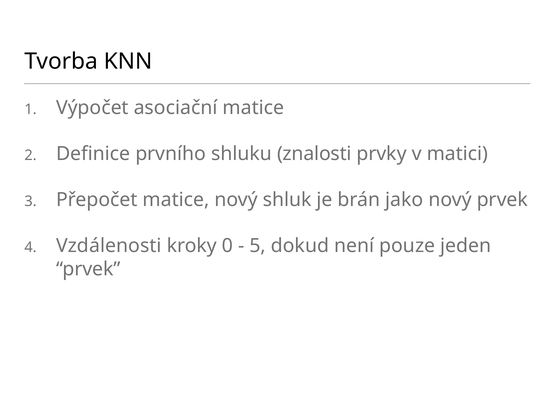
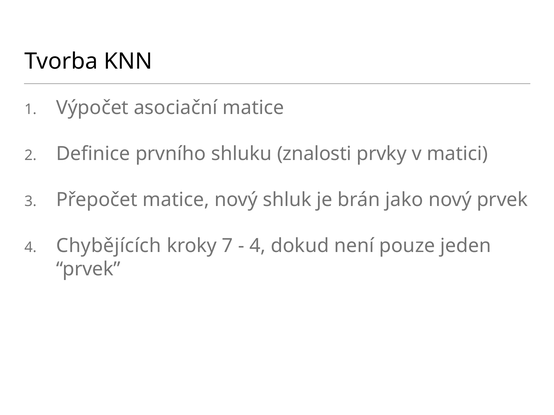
Vzdálenosti: Vzdálenosti -> Chybějících (109, 246)
0: 0 -> 7 (228, 246)
5: 5 -> 4 (258, 246)
